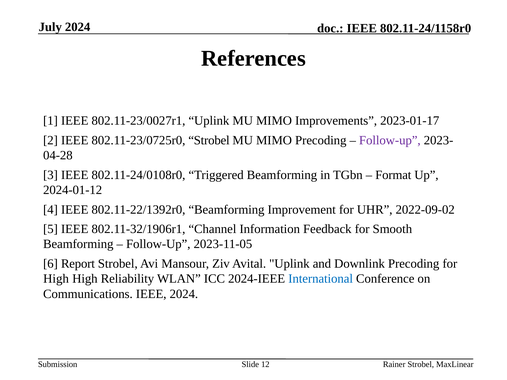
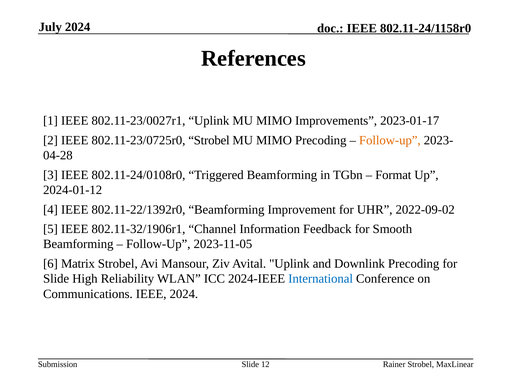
Follow-up colour: purple -> orange (390, 140)
Report: Report -> Matrix (78, 264)
High: High -> Slide (56, 279)
